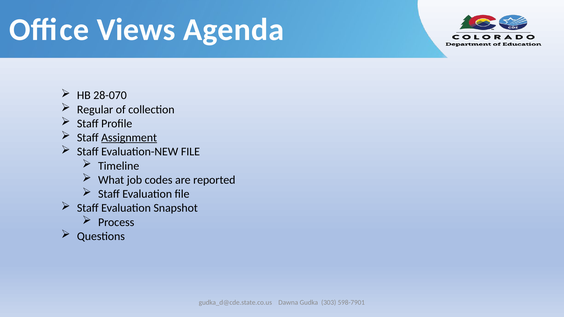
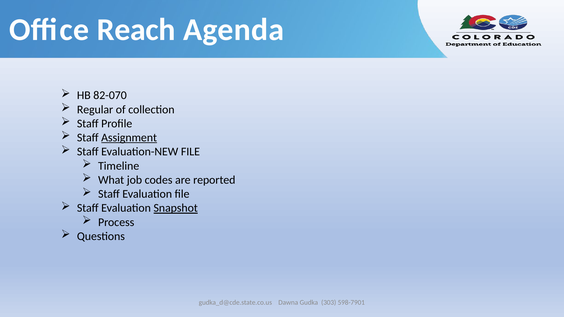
Views: Views -> Reach (136, 30)
28-070: 28-070 -> 82-070 (110, 95)
Snapshot underline: none -> present (176, 208)
